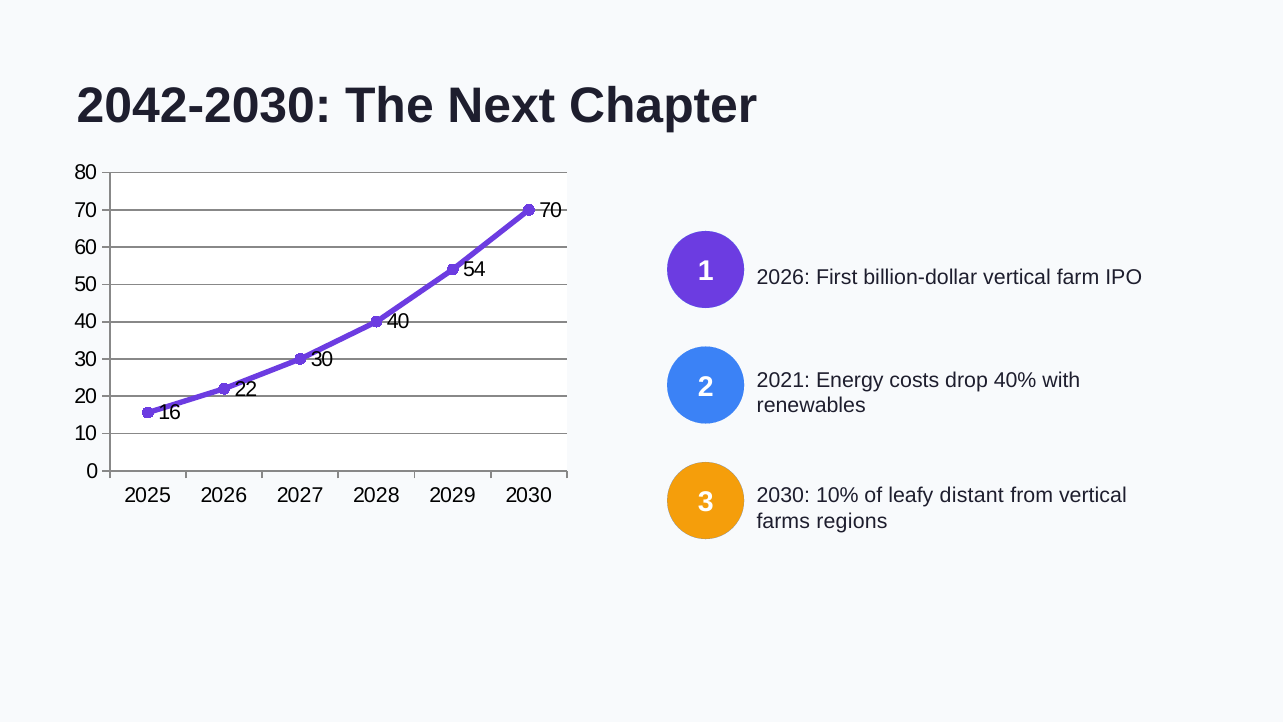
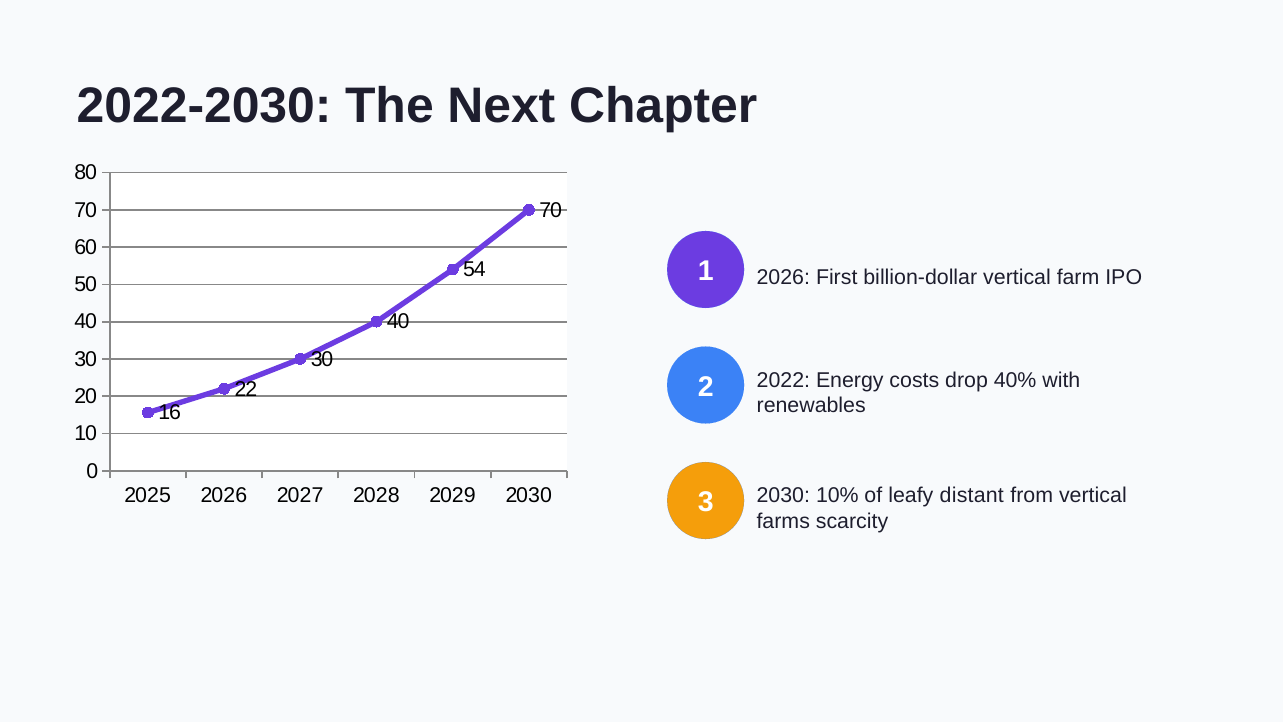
2042-2030: 2042-2030 -> 2022-2030 (204, 106)
2021: 2021 -> 2022 (783, 380)
regions: regions -> scarcity (852, 521)
